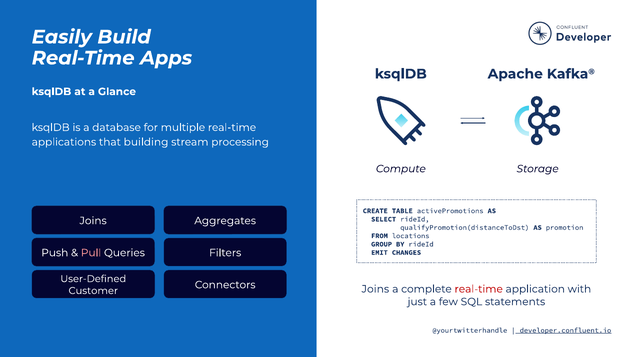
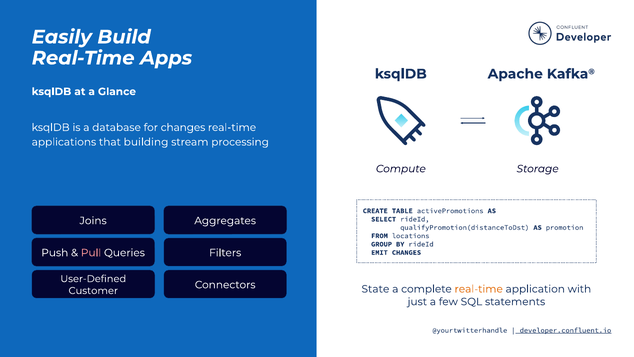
for multiple: multiple -> changes (183, 127)
Joins: Joins -> State (375, 289)
real-time colour: red -> orange (479, 289)
